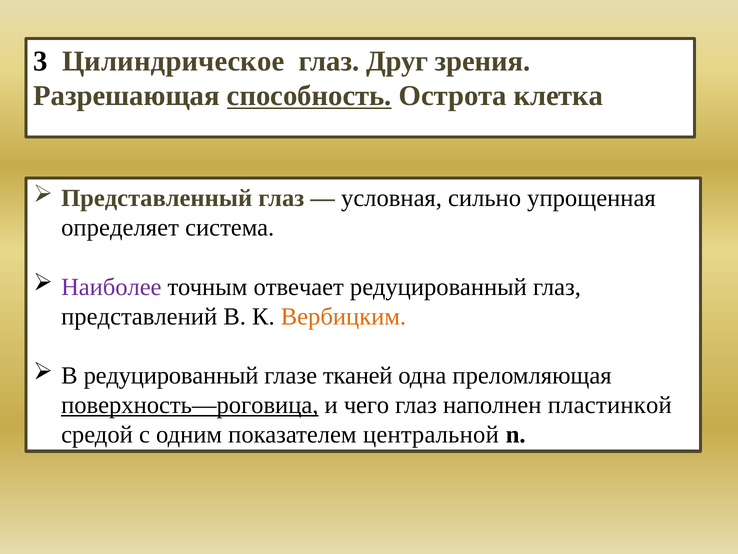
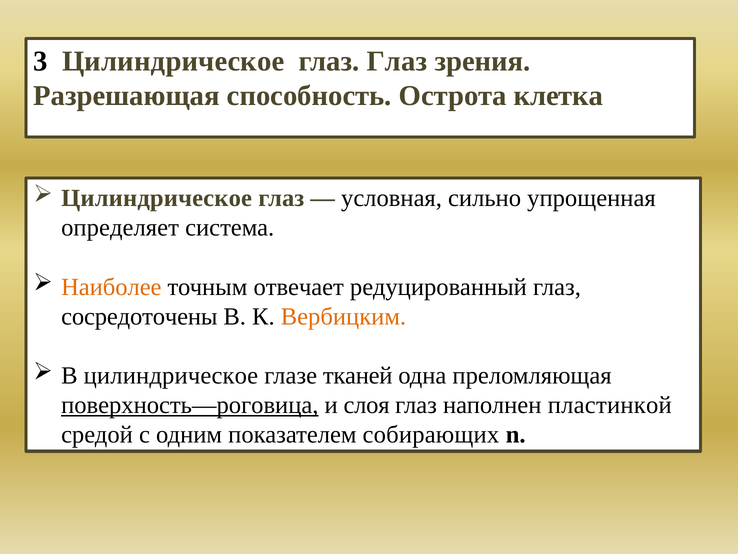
глаз Друг: Друг -> Глаз (397, 61)
способность underline: present -> none (309, 96)
Представленный: Представленный -> Цилиндрическое (157, 198)
Наиболее colour: purple -> orange (111, 287)
представлений: представлений -> сосредоточены (139, 316)
В редуцированный: редуцированный -> цилиндрическое (171, 375)
чего: чего -> слоя (367, 405)
центральной: центральной -> собирающих (431, 434)
